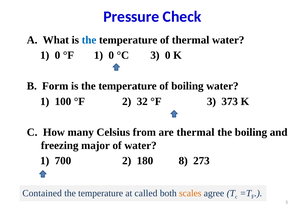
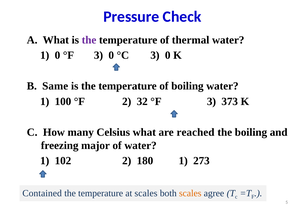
the colour: blue -> purple (89, 40)
0 °F 1: 1 -> 3 (98, 55)
Form: Form -> Same (55, 86)
Celsius from: from -> what (144, 132)
are thermal: thermal -> reached (196, 132)
700: 700 -> 102 (63, 161)
180 8: 8 -> 1 (183, 161)
at called: called -> scales (146, 193)
